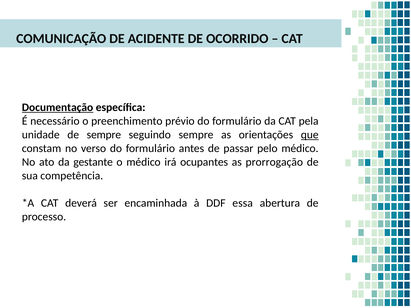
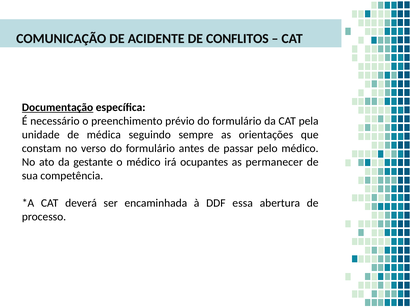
OCORRIDO: OCORRIDO -> CONFLITOS (237, 39)
de sempre: sempre -> médica (104, 135)
que underline: present -> none (310, 135)
prorrogação: prorrogação -> permanecer (274, 162)
